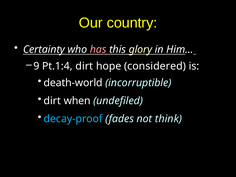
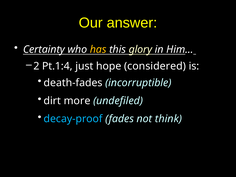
country: country -> answer (132, 23)
has colour: pink -> yellow (98, 50)
9: 9 -> 2 (36, 66)
Pt.1:4 dirt: dirt -> just (84, 66)
death-world: death-world -> death-fades (73, 83)
when: when -> more (77, 101)
